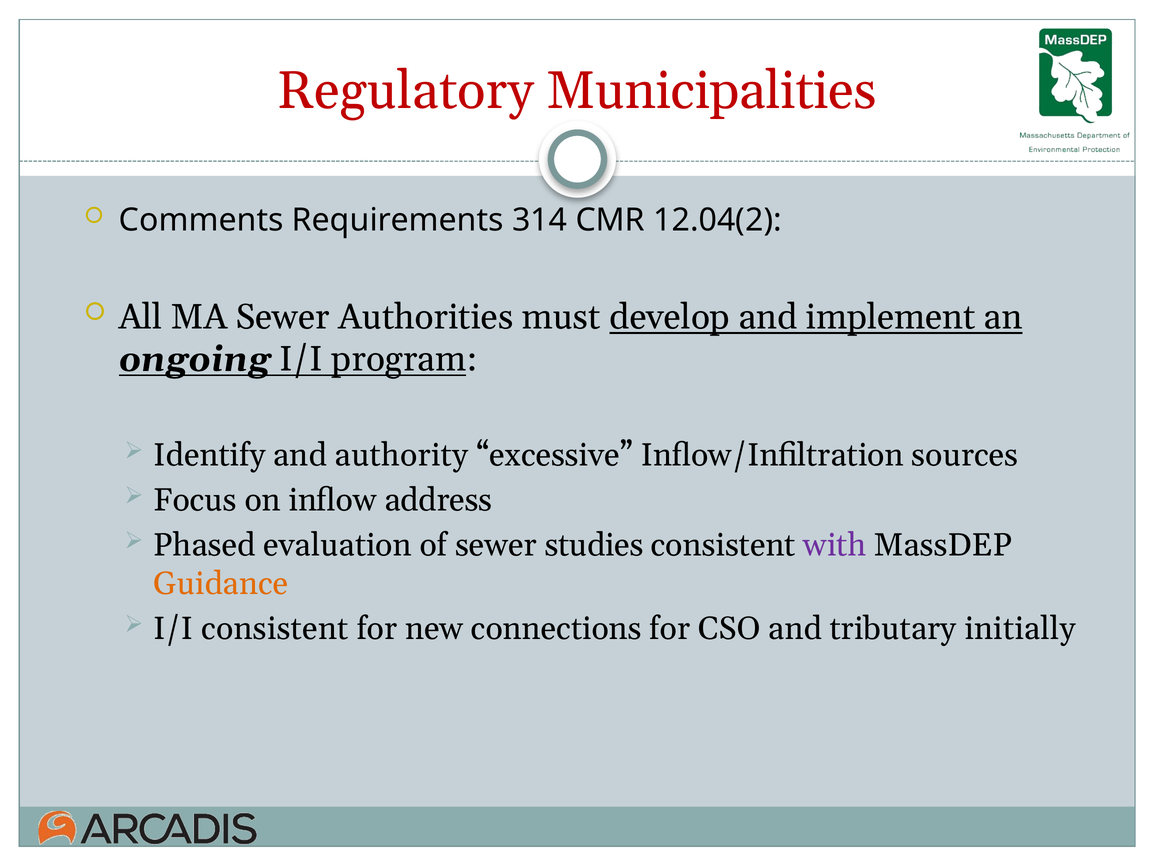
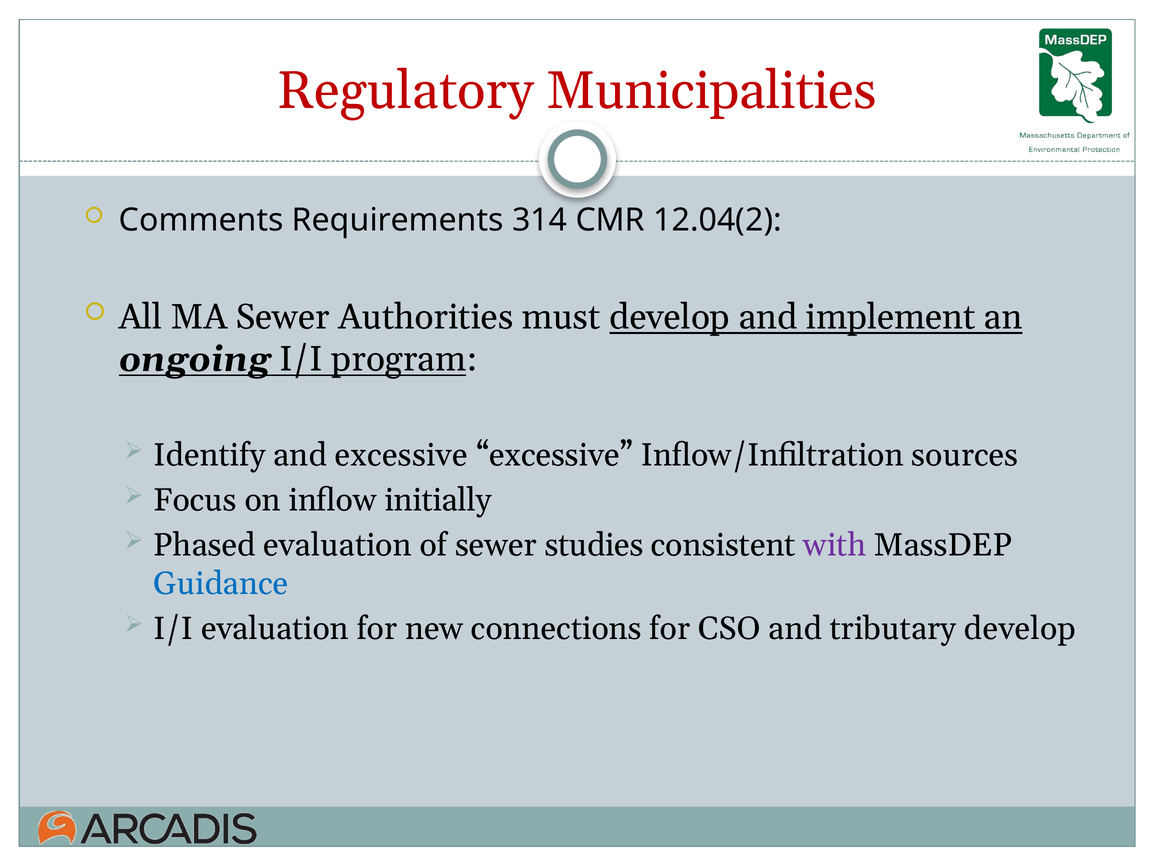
and authority: authority -> excessive (401, 455)
address: address -> initially (438, 500)
Guidance colour: orange -> blue (221, 584)
I/I consistent: consistent -> evaluation (275, 629)
tributary initially: initially -> develop (1020, 629)
